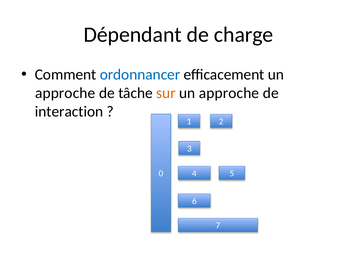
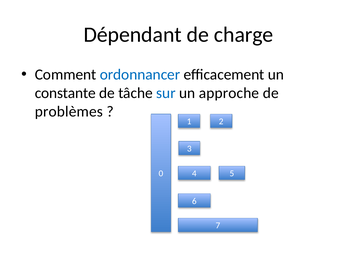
approche: approche -> constante (65, 93)
sur colour: orange -> blue (166, 93)
interaction: interaction -> problèmes (69, 111)
